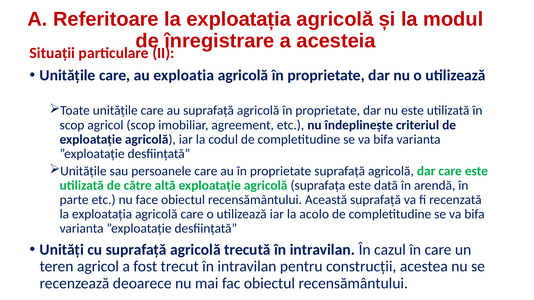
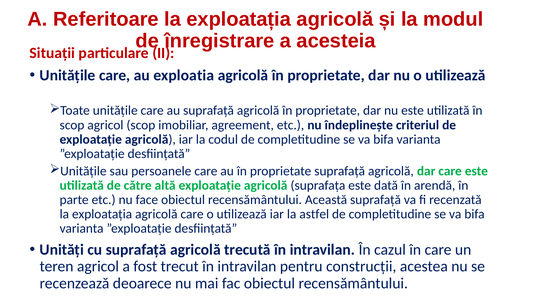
acolo: acolo -> astfel (314, 214)
